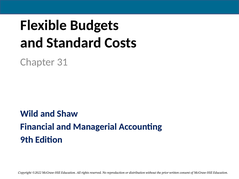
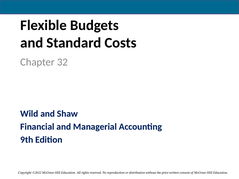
31: 31 -> 32 (62, 62)
